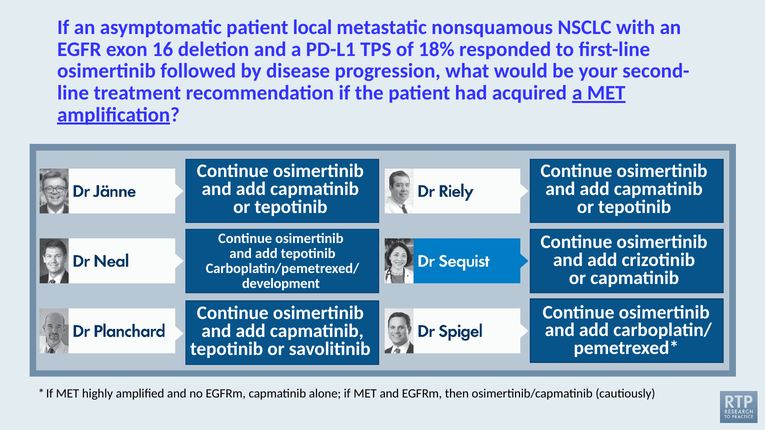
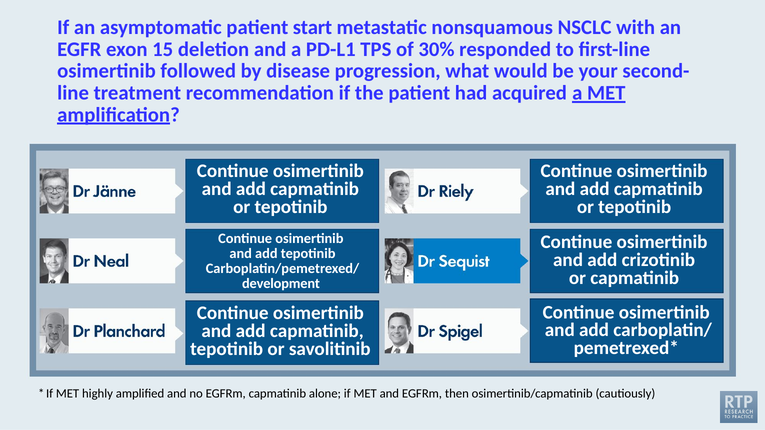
local: local -> start (312, 27)
16: 16 -> 15 (163, 49)
18%: 18% -> 30% (437, 49)
